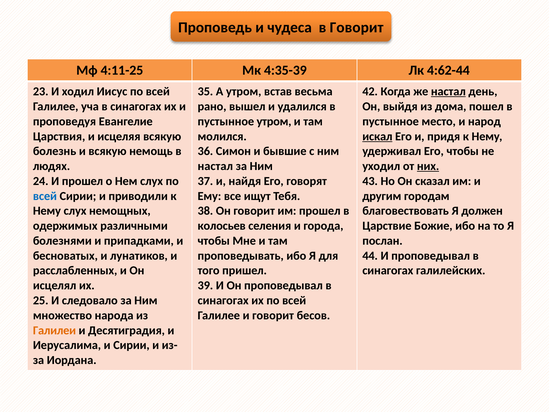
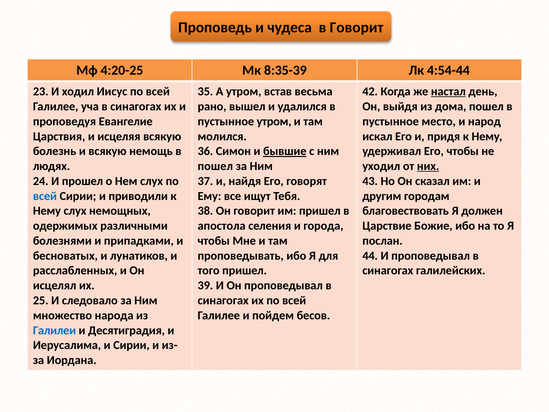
4:11-25: 4:11-25 -> 4:20-25 (122, 70)
4:35-39: 4:35-39 -> 8:35-39 (285, 70)
4:62-44: 4:62-44 -> 4:54-44 (448, 70)
искал underline: present -> none (377, 136)
бывшие underline: none -> present (285, 151)
настал: настал -> пошел (215, 166)
им прошел: прошел -> пришел (320, 211)
колосьев: колосьев -> апостола (222, 226)
и говорит: говорит -> пойдем (273, 315)
Галилеи colour: orange -> blue (54, 330)
